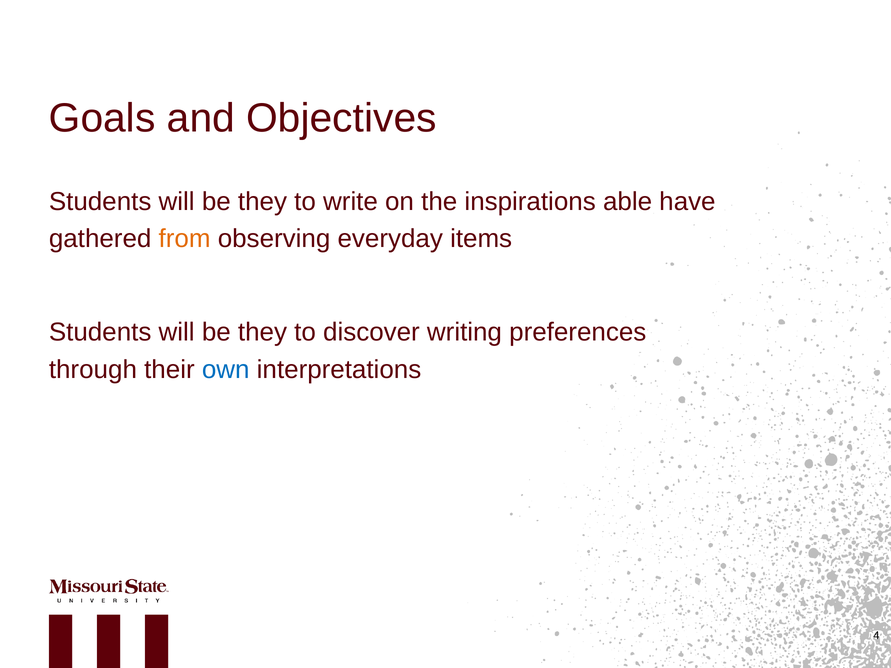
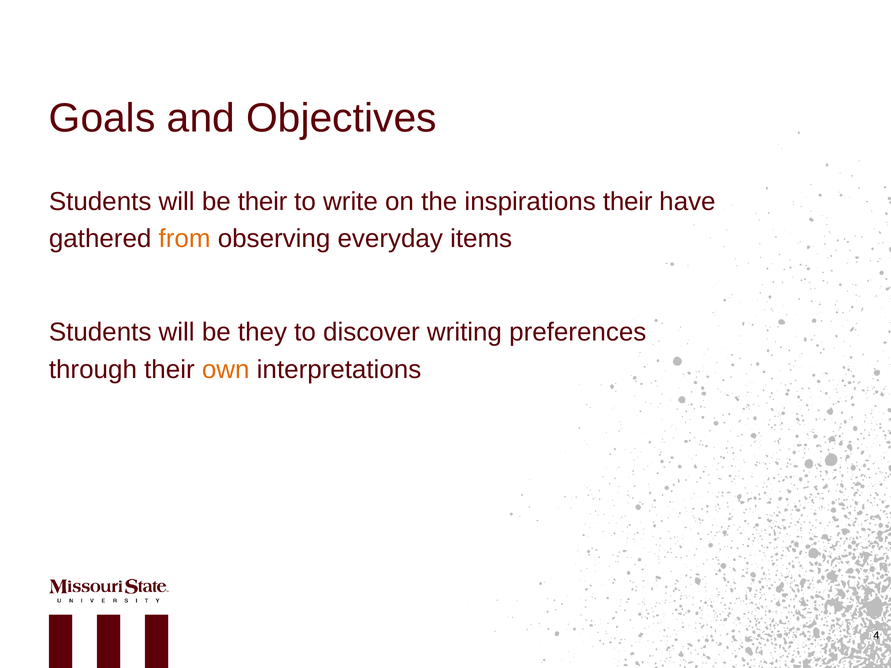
they: they -> their (263, 202)
inspirations able: able -> their (628, 202)
own colour: blue -> orange (226, 370)
